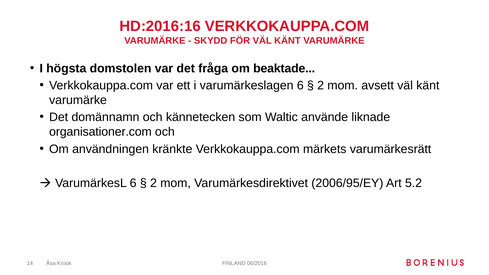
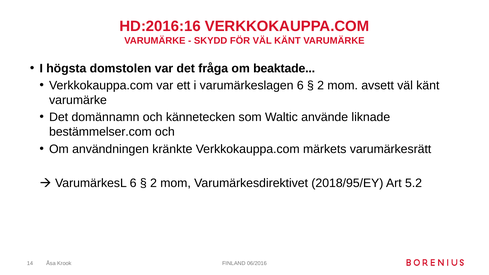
organisationer.com: organisationer.com -> bestämmelser.com (100, 132)
2006/95/EY: 2006/95/EY -> 2018/95/EY (347, 183)
